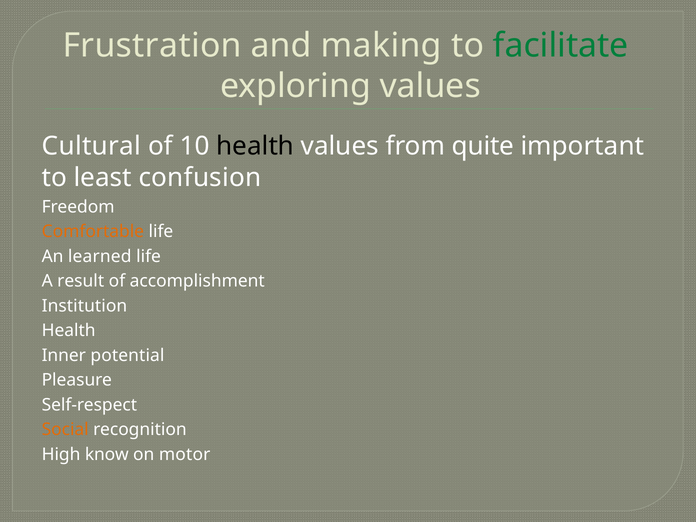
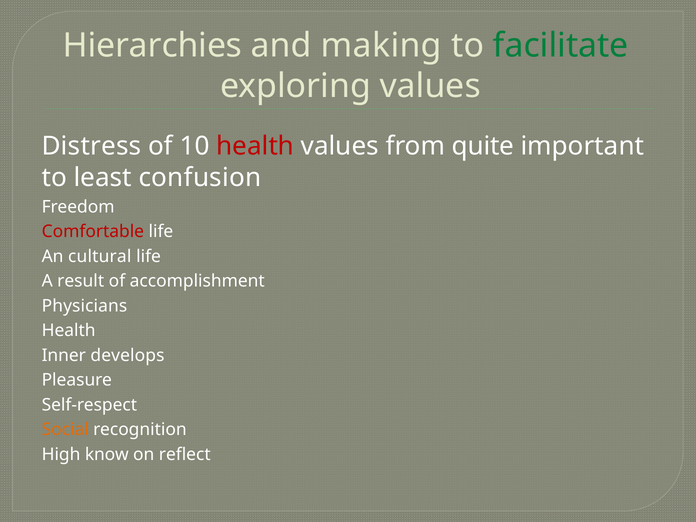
Frustration: Frustration -> Hierarchies (152, 45)
Cultural: Cultural -> Distress (91, 146)
health colour: black -> red (255, 146)
Comfortable colour: orange -> red (93, 232)
learned: learned -> cultural (100, 256)
Institution: Institution -> Physicians (84, 306)
potential: potential -> develops (127, 355)
motor: motor -> reflect (185, 454)
